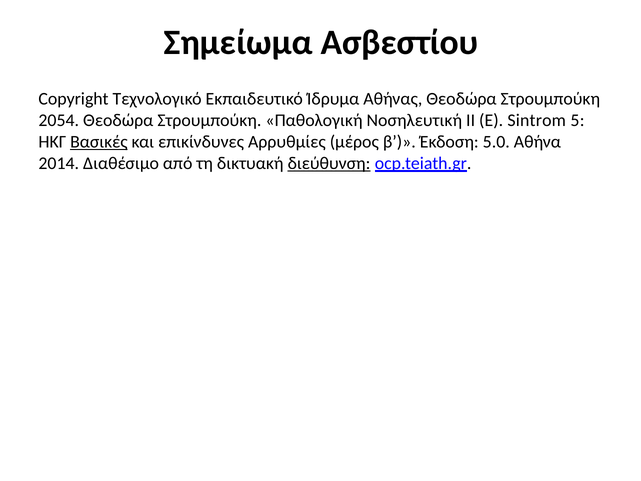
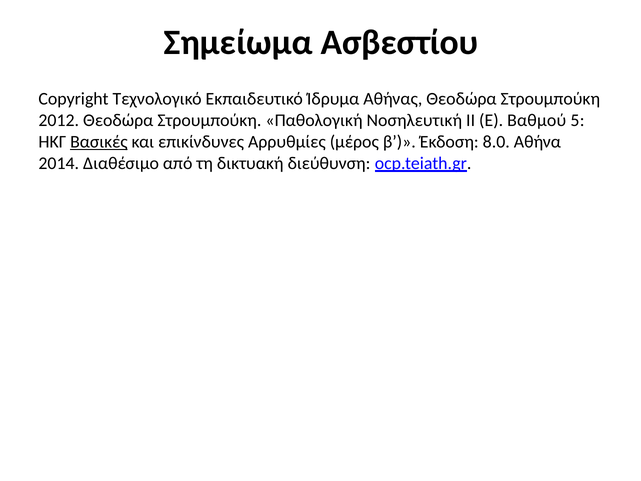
2054: 2054 -> 2012 (59, 120)
Sintrom: Sintrom -> Βαθμού (537, 120)
5.0: 5.0 -> 8.0 (496, 142)
διεύθυνση underline: present -> none (329, 163)
